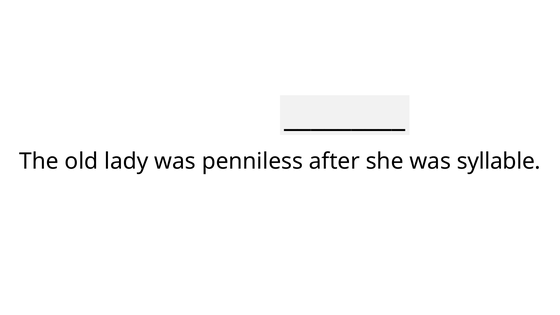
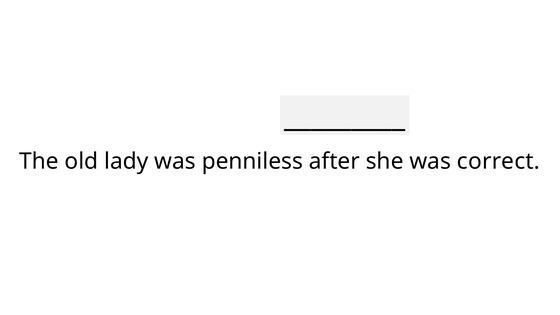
syllable: syllable -> correct (498, 161)
